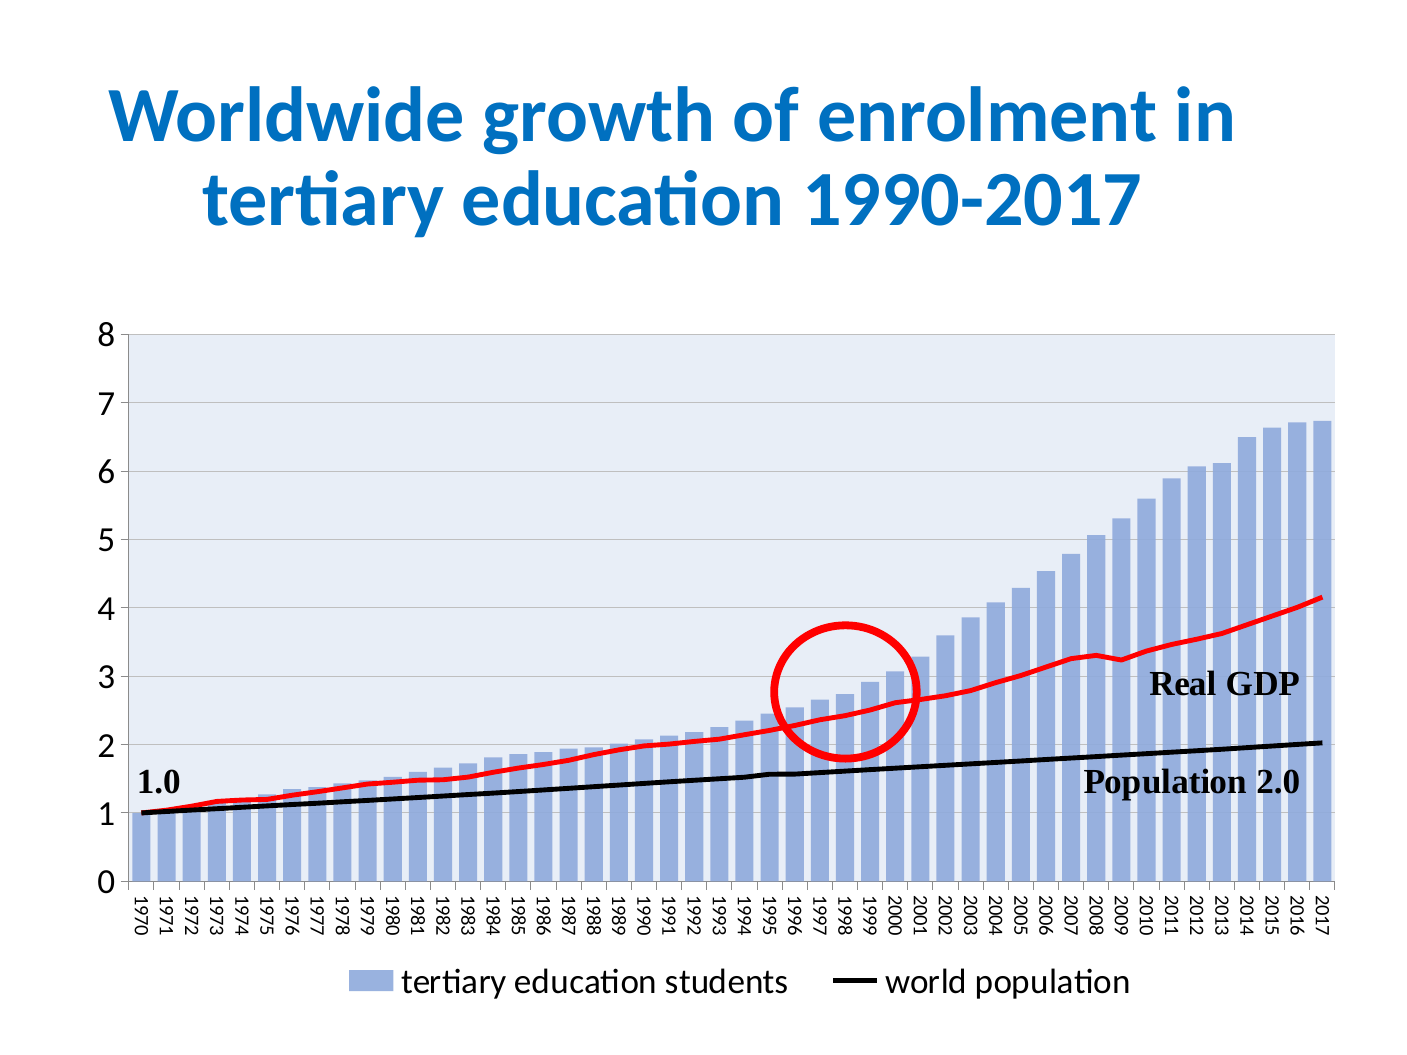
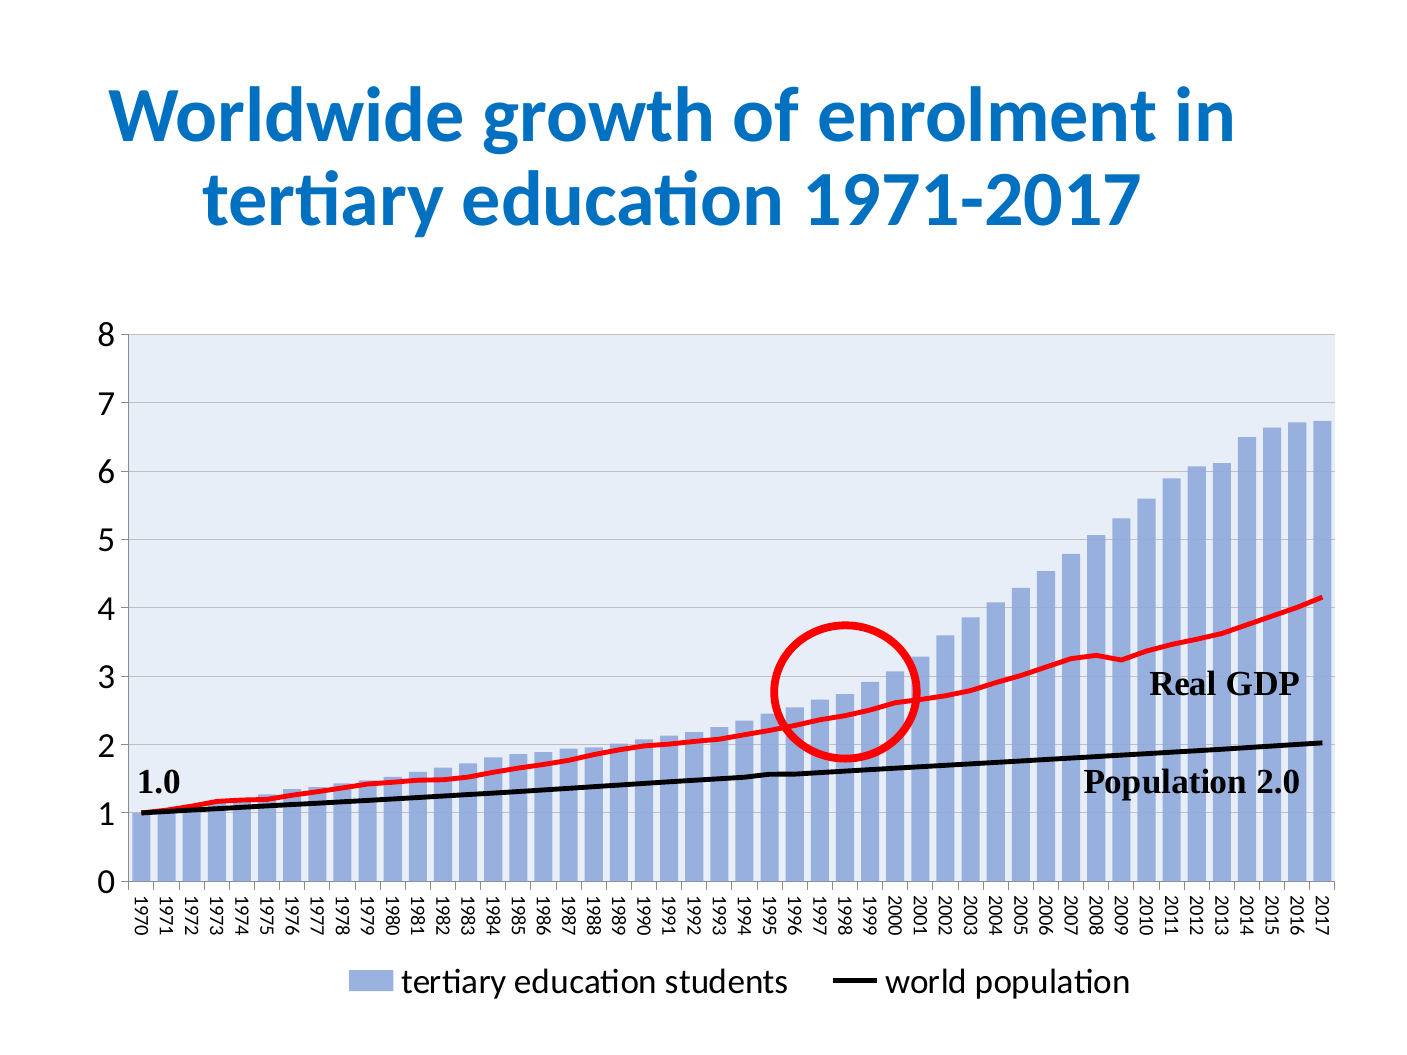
1990-2017: 1990-2017 -> 1971-2017 (972, 200)
